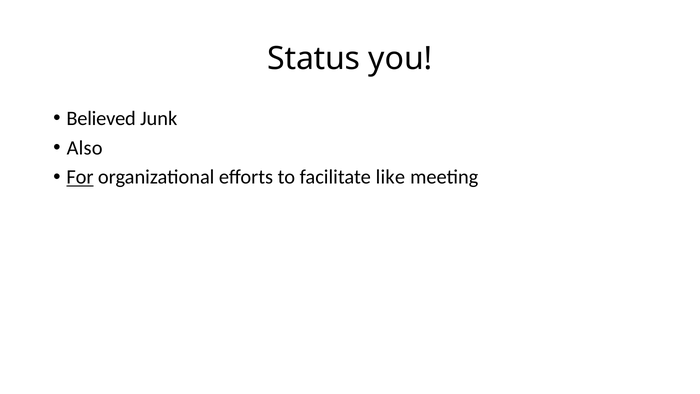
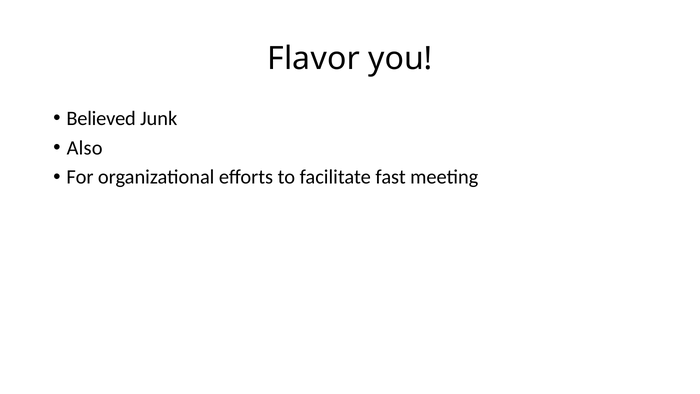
Status: Status -> Flavor (314, 59)
For underline: present -> none (80, 177)
like: like -> fast (391, 177)
